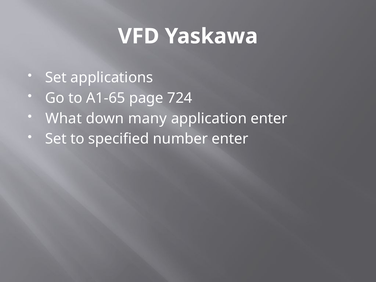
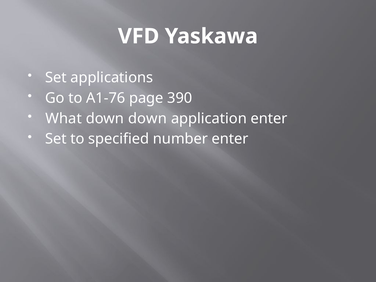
A1-65: A1-65 -> A1-76 (106, 98)
724: 724 -> 390 (180, 98)
down many: many -> down (147, 118)
